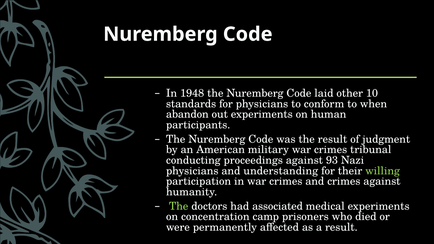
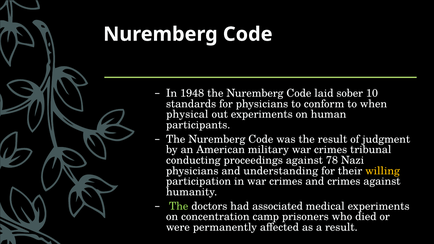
other: other -> sober (350, 93)
abandon: abandon -> physical (187, 114)
93: 93 -> 78 (332, 160)
willing colour: light green -> yellow (383, 171)
